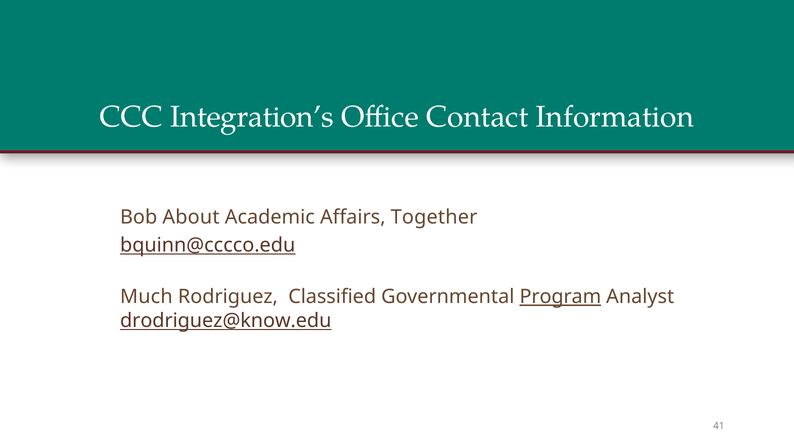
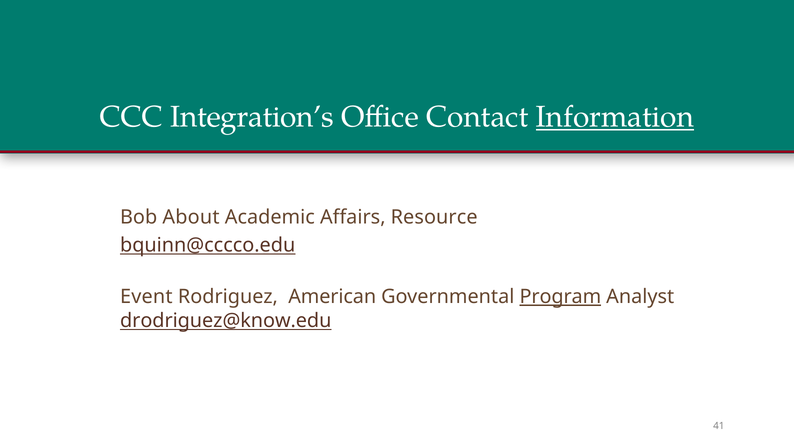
Information underline: none -> present (615, 117)
Together: Together -> Resource (434, 217)
Much: Much -> Event (146, 297)
Classified: Classified -> American (332, 297)
